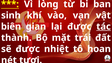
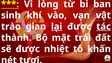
biên: biên -> trào (11, 27)
lại underline: none -> present (57, 27)
hoan: hoan -> khấn (99, 49)
